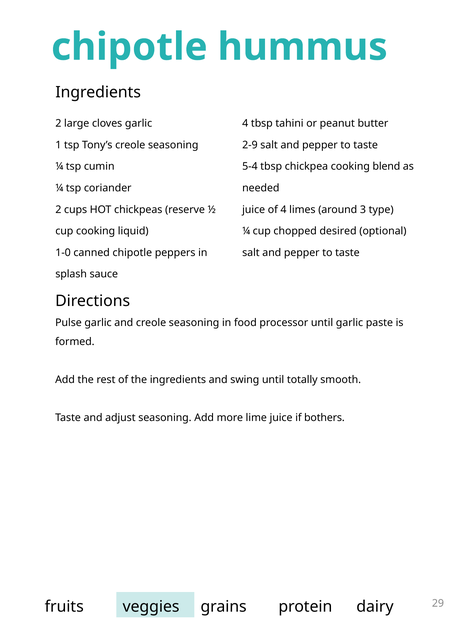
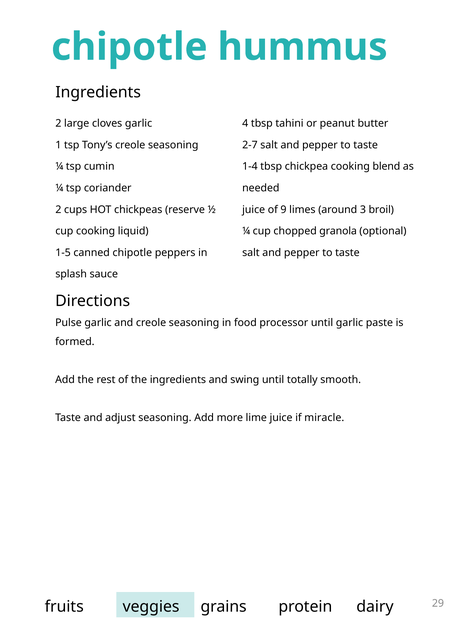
2-9: 2-9 -> 2-7 (250, 145)
5-4: 5-4 -> 1-4 (250, 166)
of 4: 4 -> 9 (284, 209)
type: type -> broil (381, 209)
desired: desired -> granola (338, 231)
1-0: 1-0 -> 1-5 (63, 252)
bothers: bothers -> miracle (324, 417)
